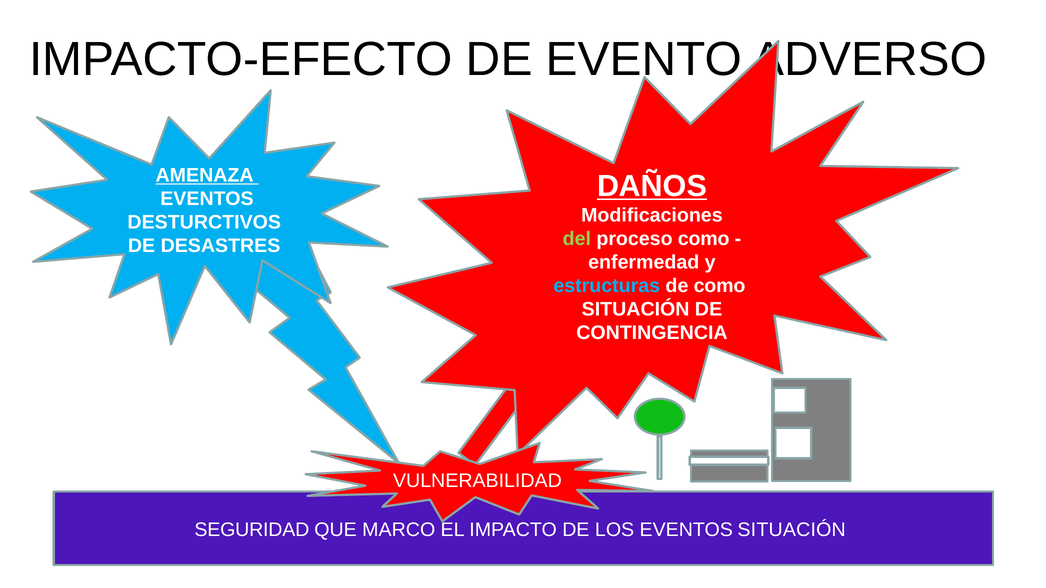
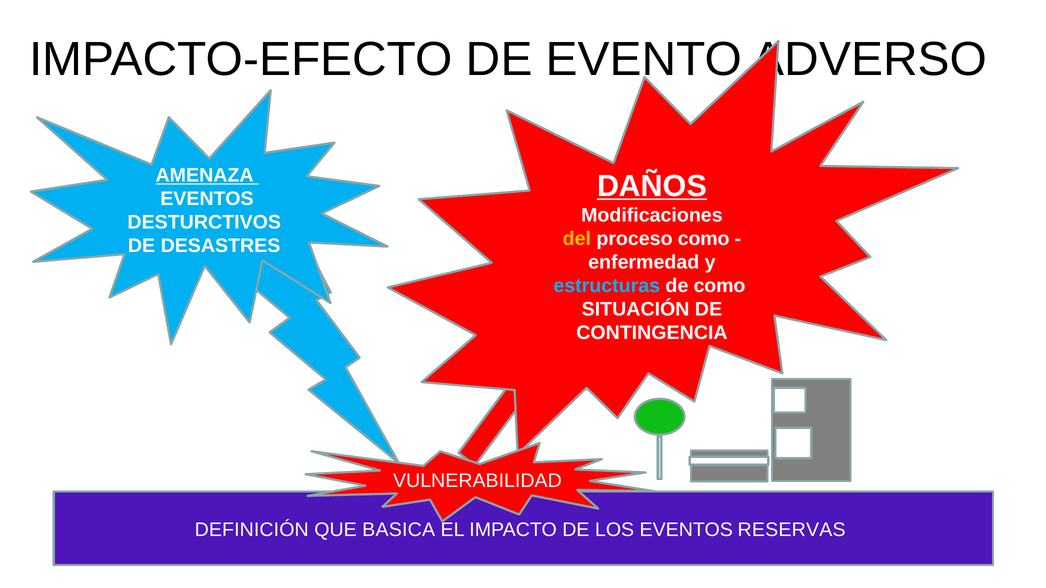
del colour: light green -> yellow (577, 239)
SEGURIDAD: SEGURIDAD -> DEFINICIÓN (252, 530)
MARCO: MARCO -> BASICA (399, 530)
EVENTOS SITUACIÓN: SITUACIÓN -> RESERVAS (792, 530)
